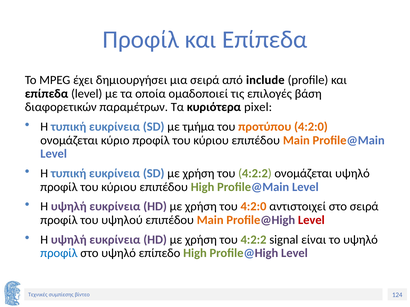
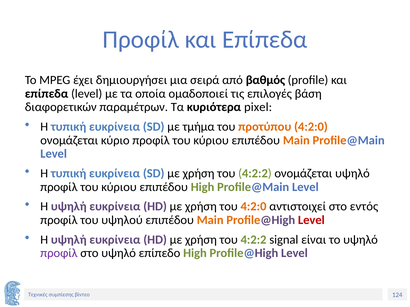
include: include -> βαθμός (265, 80)
στο σειρά: σειρά -> εντός (364, 207)
προφίλ colour: blue -> purple (59, 254)
